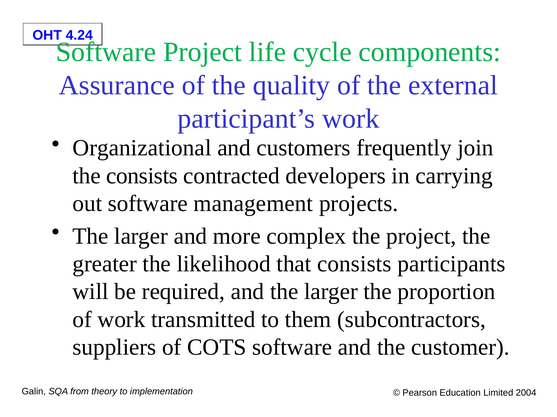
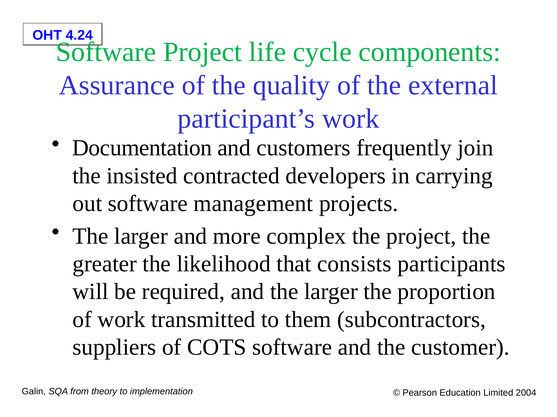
Organizational: Organizational -> Documentation (142, 148)
the consists: consists -> insisted (142, 176)
